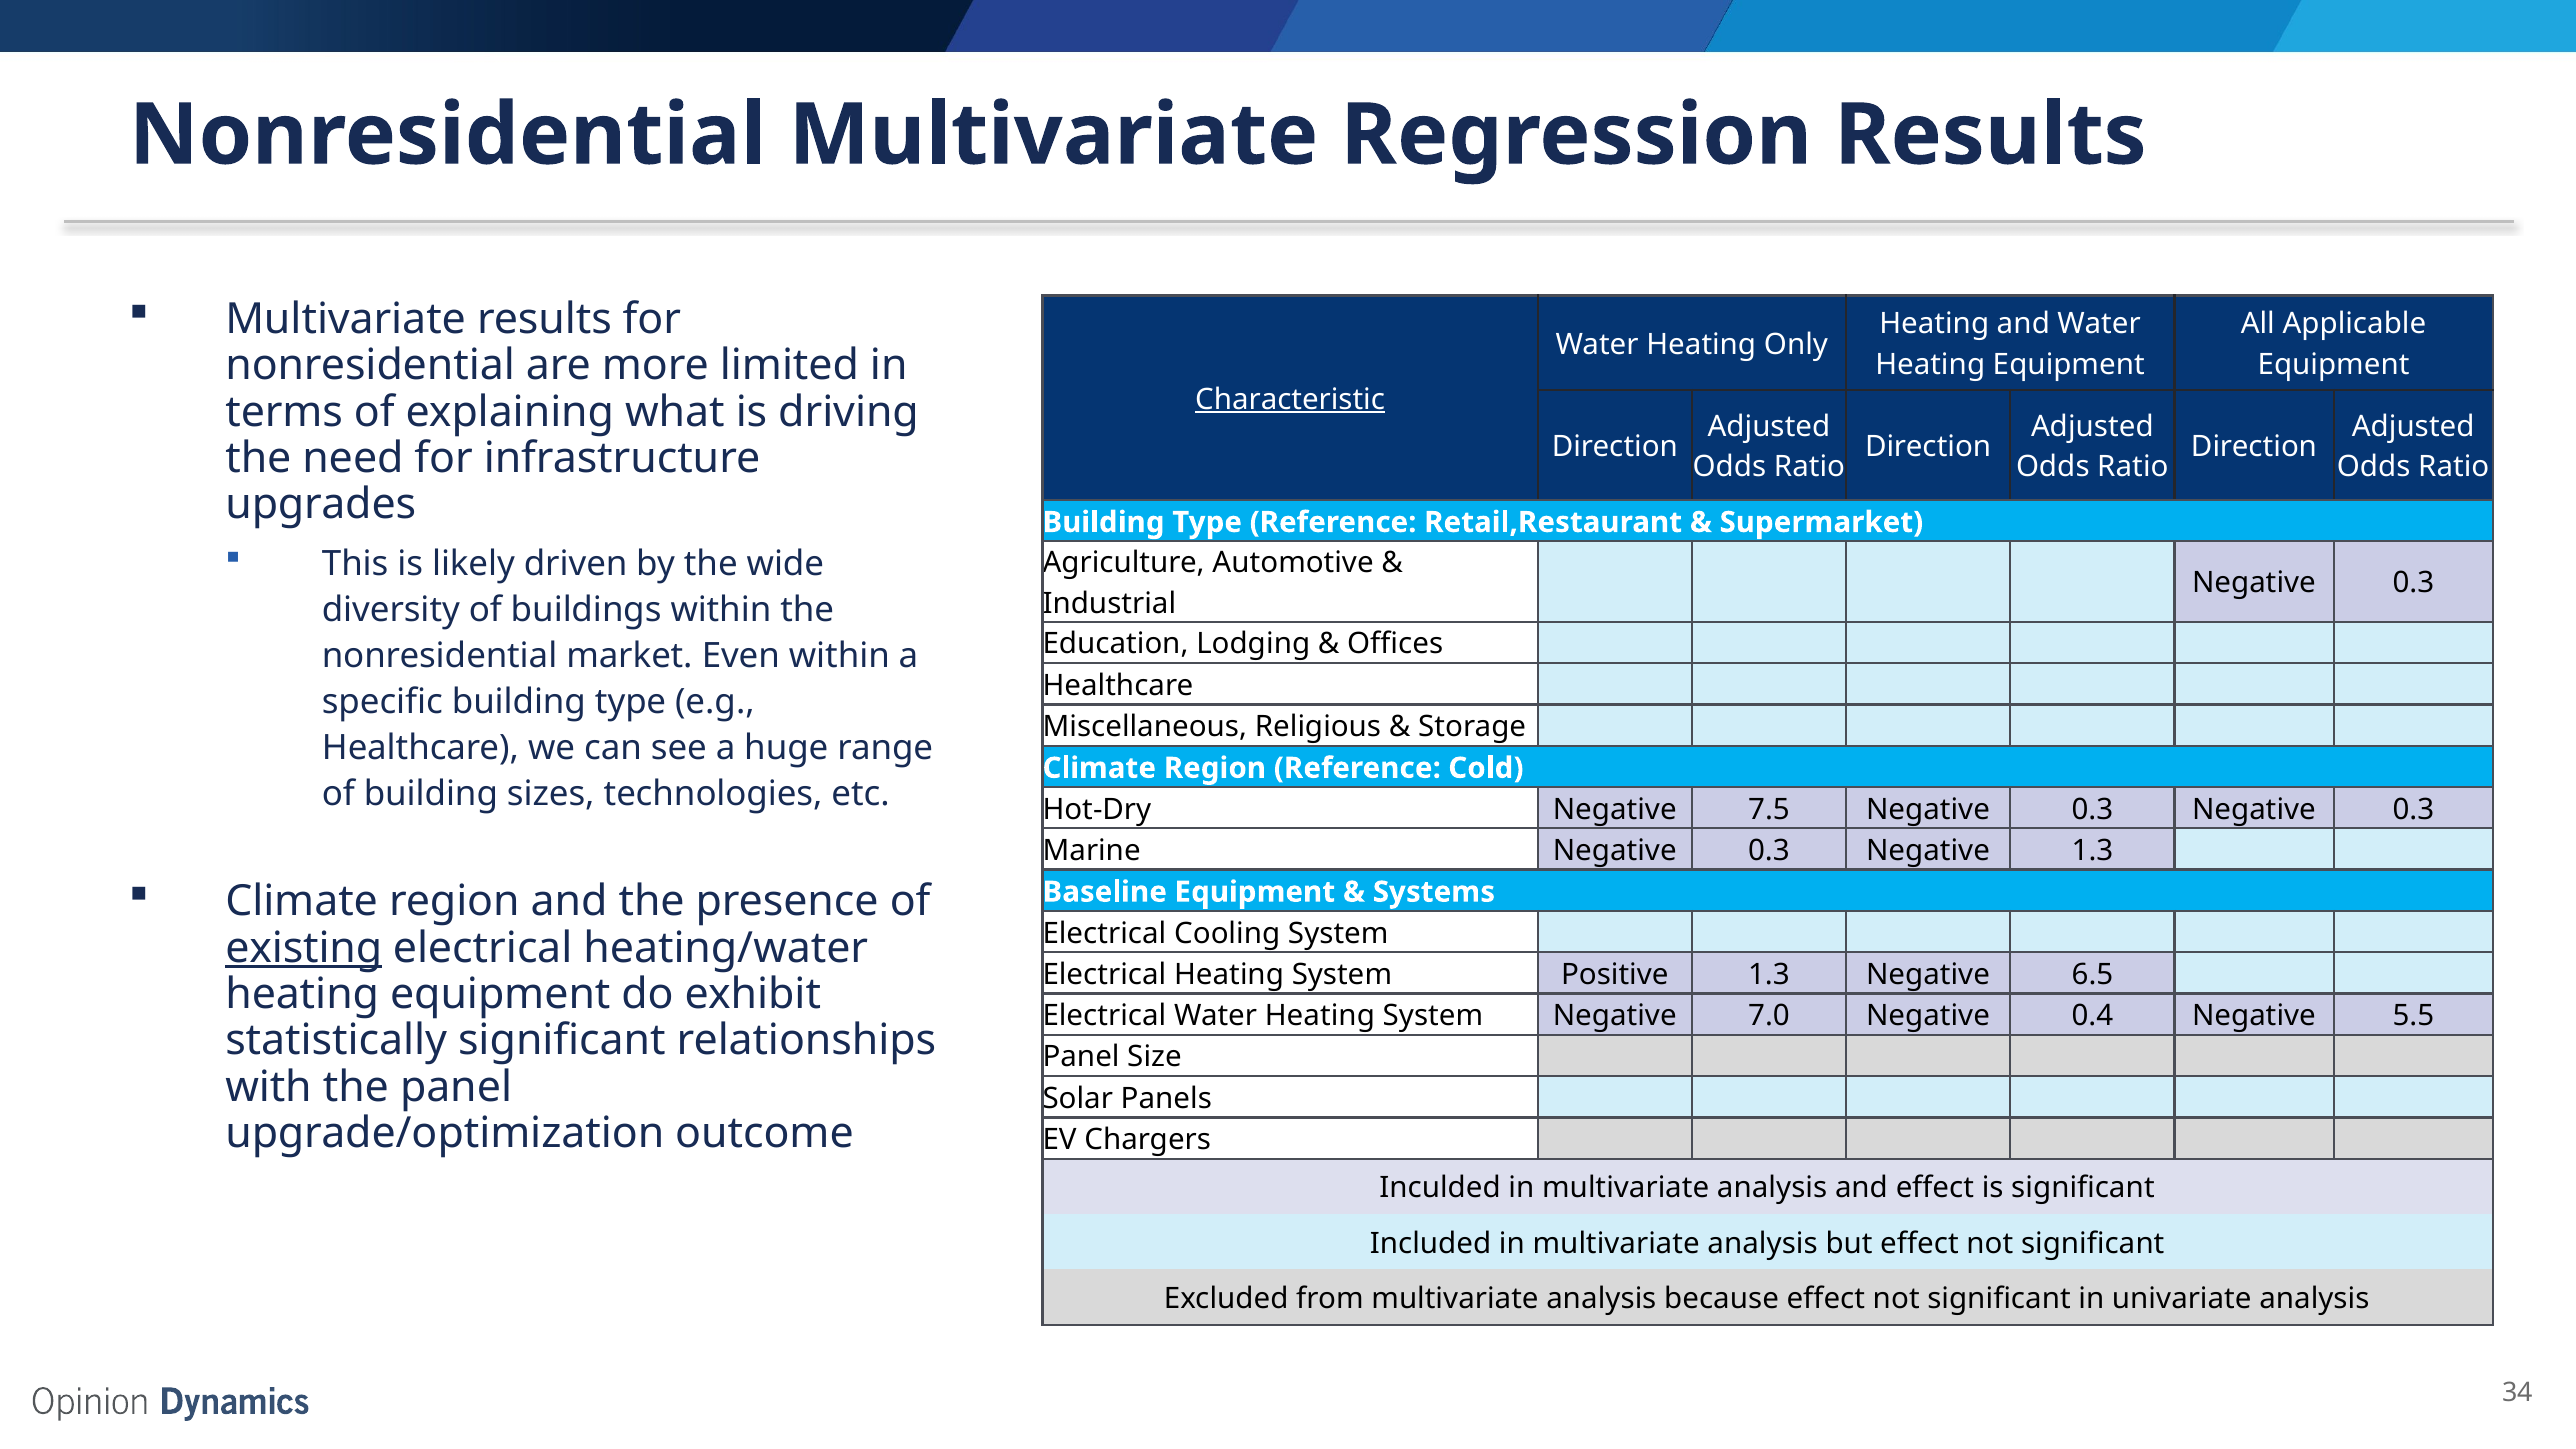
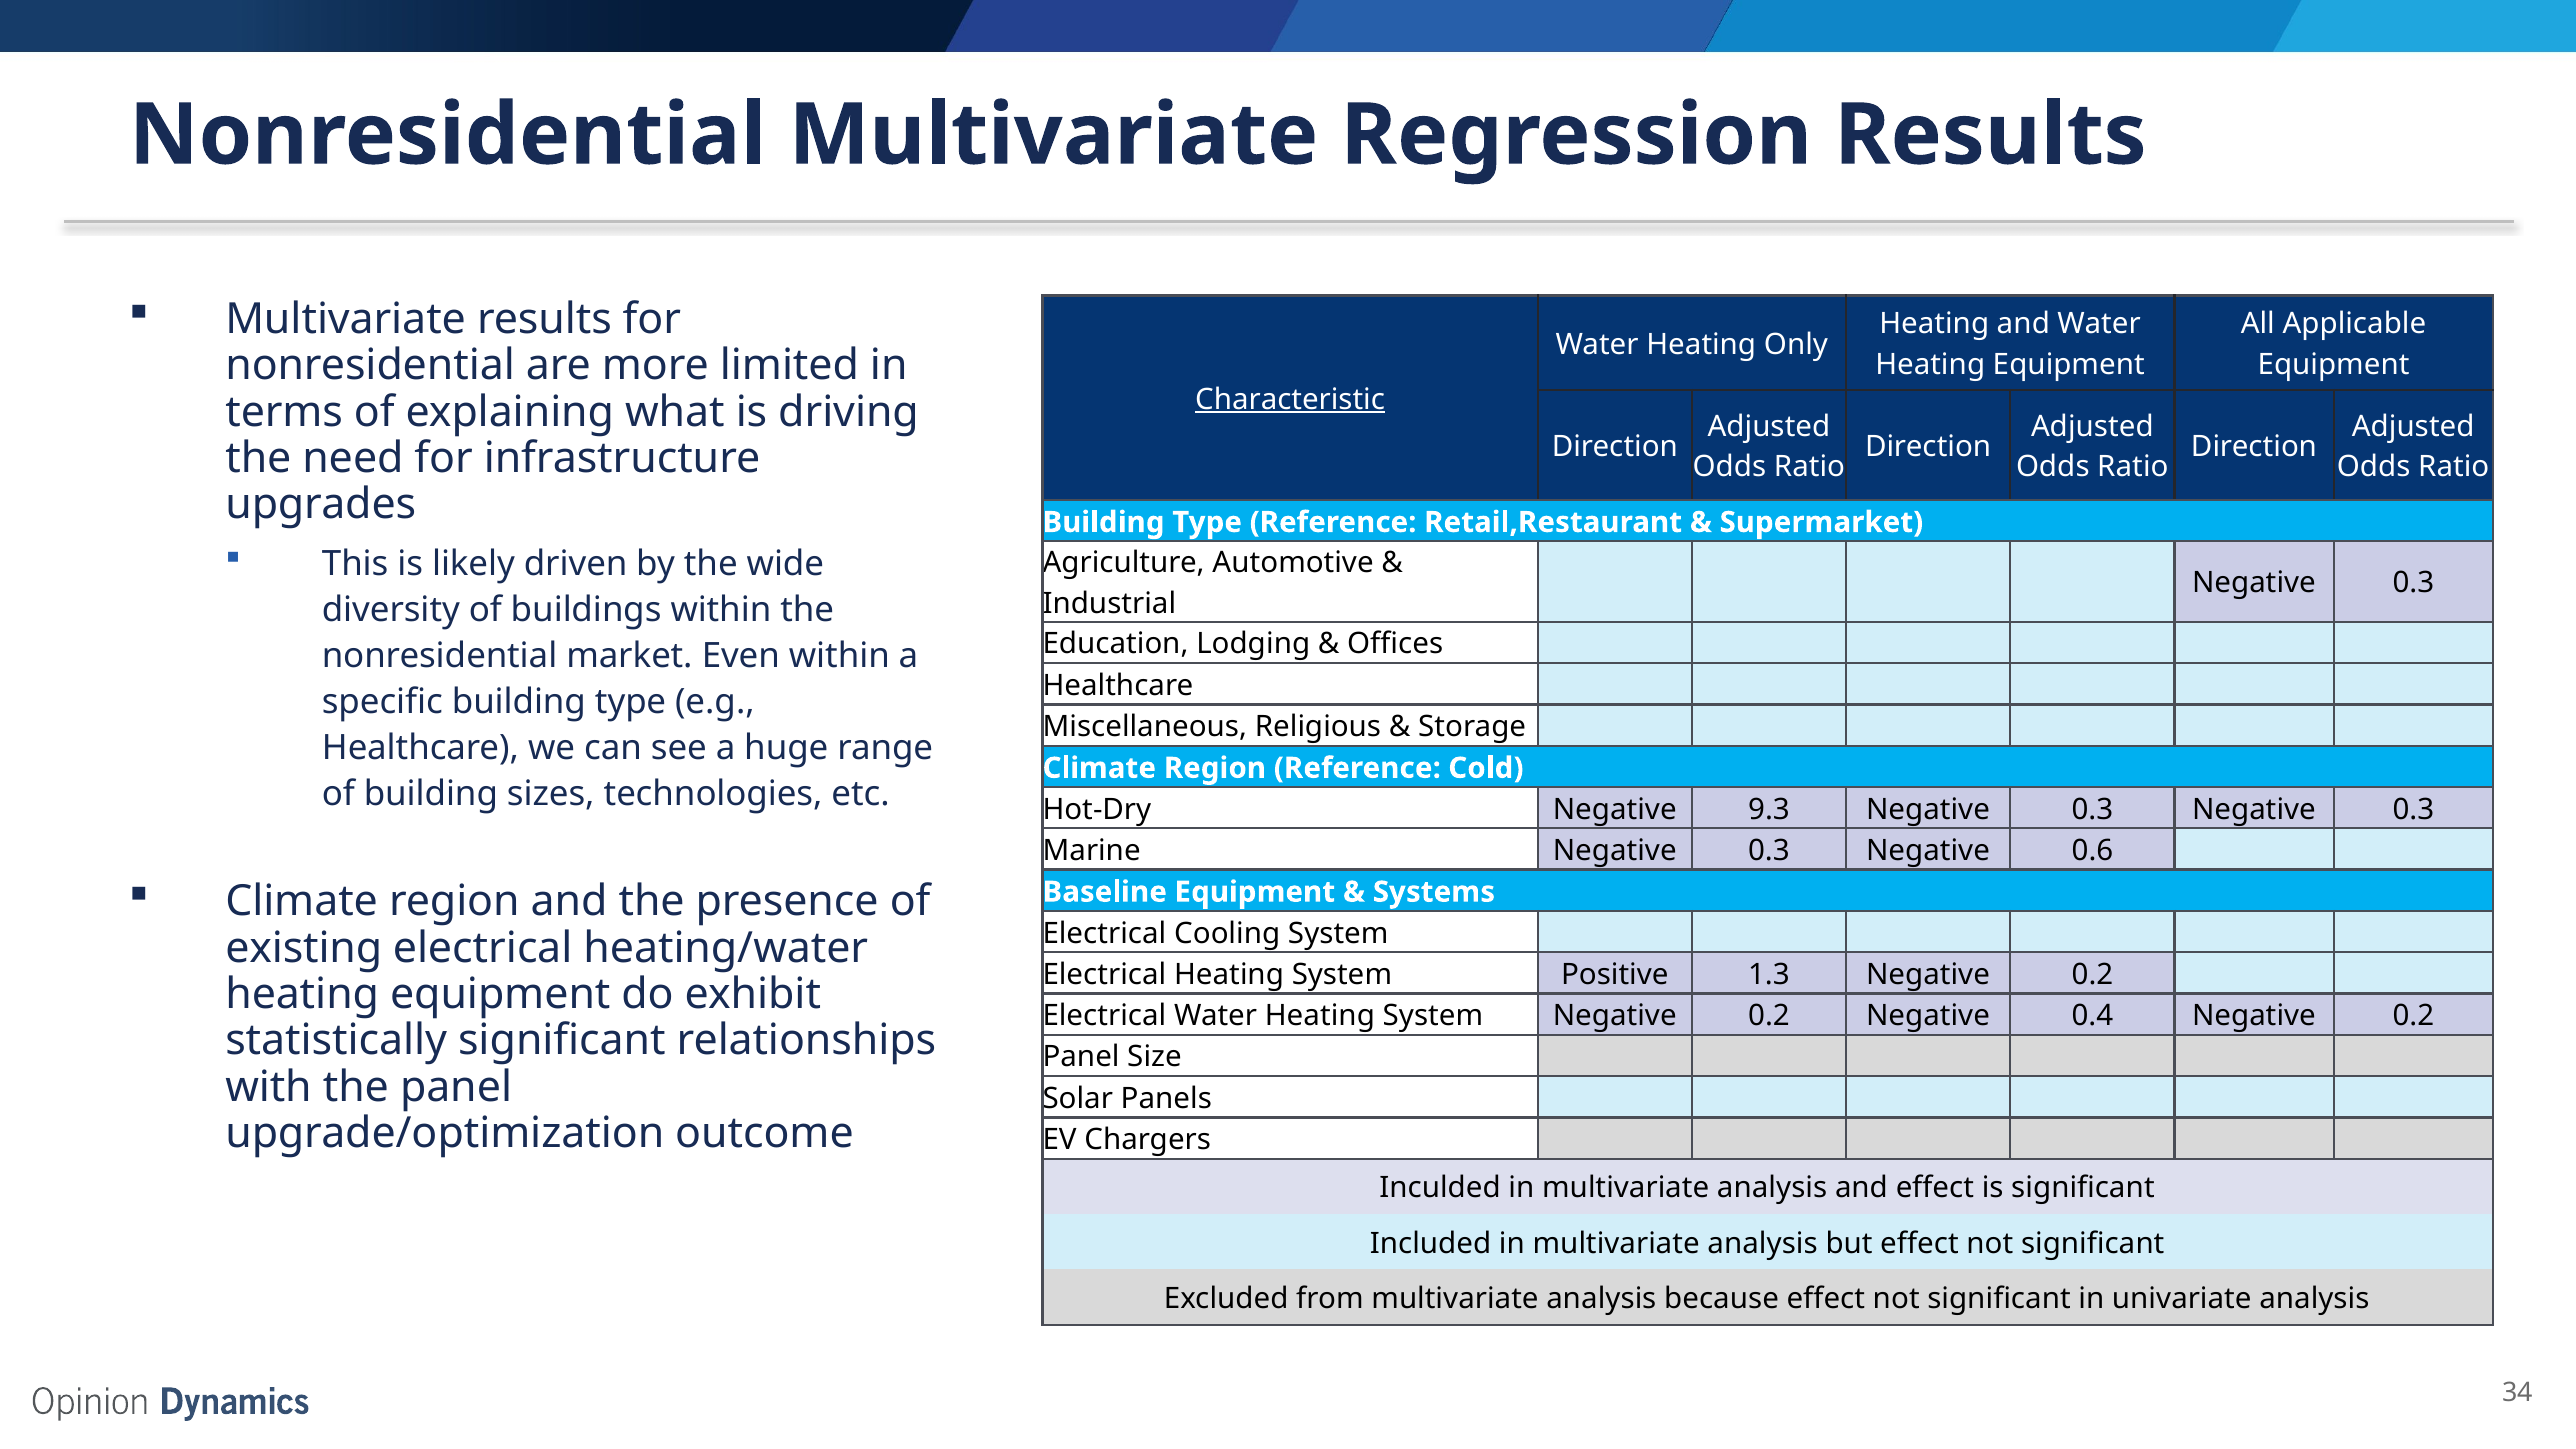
7.5: 7.5 -> 9.3 (1769, 809)
Negative 1.3: 1.3 -> 0.6 (2092, 851)
existing underline: present -> none (304, 948)
1.3 Negative 6.5: 6.5 -> 0.2 (2092, 975)
System Negative 7.0: 7.0 -> 0.2 (1769, 1016)
0.4 Negative 5.5: 5.5 -> 0.2 (2413, 1016)
